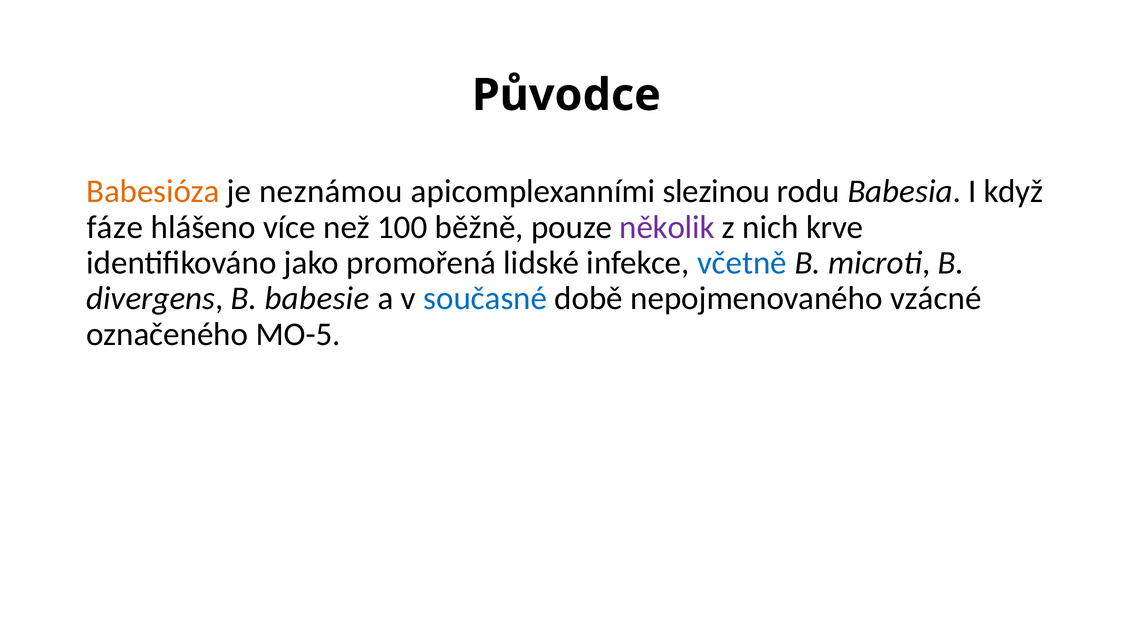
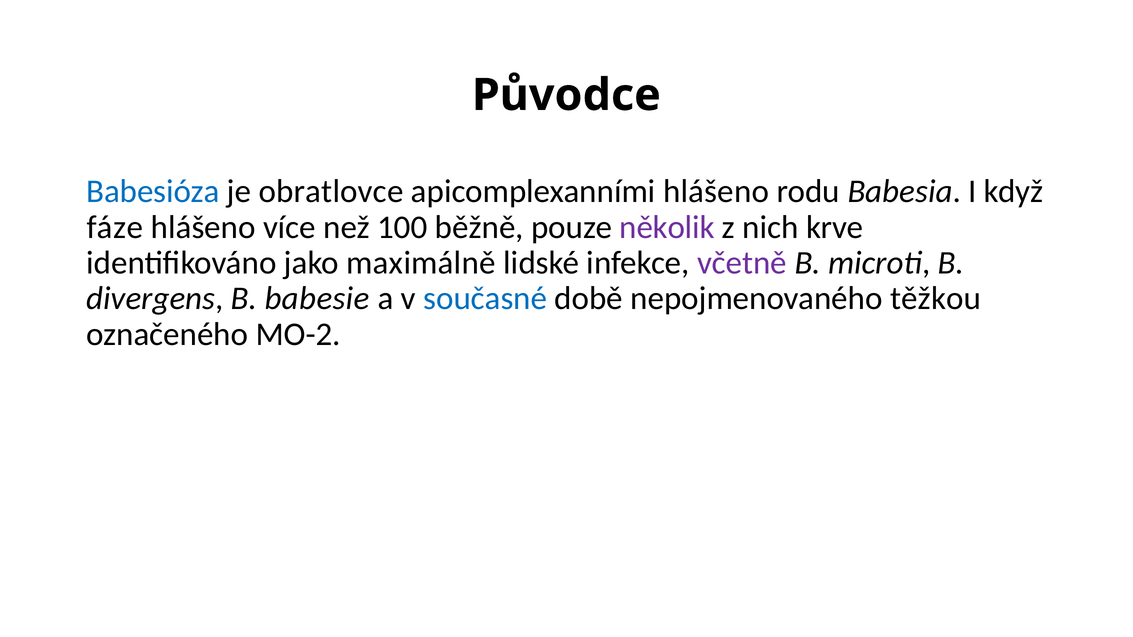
Babesióza colour: orange -> blue (153, 192)
neznámou: neznámou -> obratlovce (331, 192)
apicomplexanními slezinou: slezinou -> hlášeno (716, 192)
promořená: promořená -> maximálně (421, 263)
včetně colour: blue -> purple (742, 263)
vzácné: vzácné -> těžkou (936, 299)
MO-5: MO-5 -> MO-2 (298, 334)
